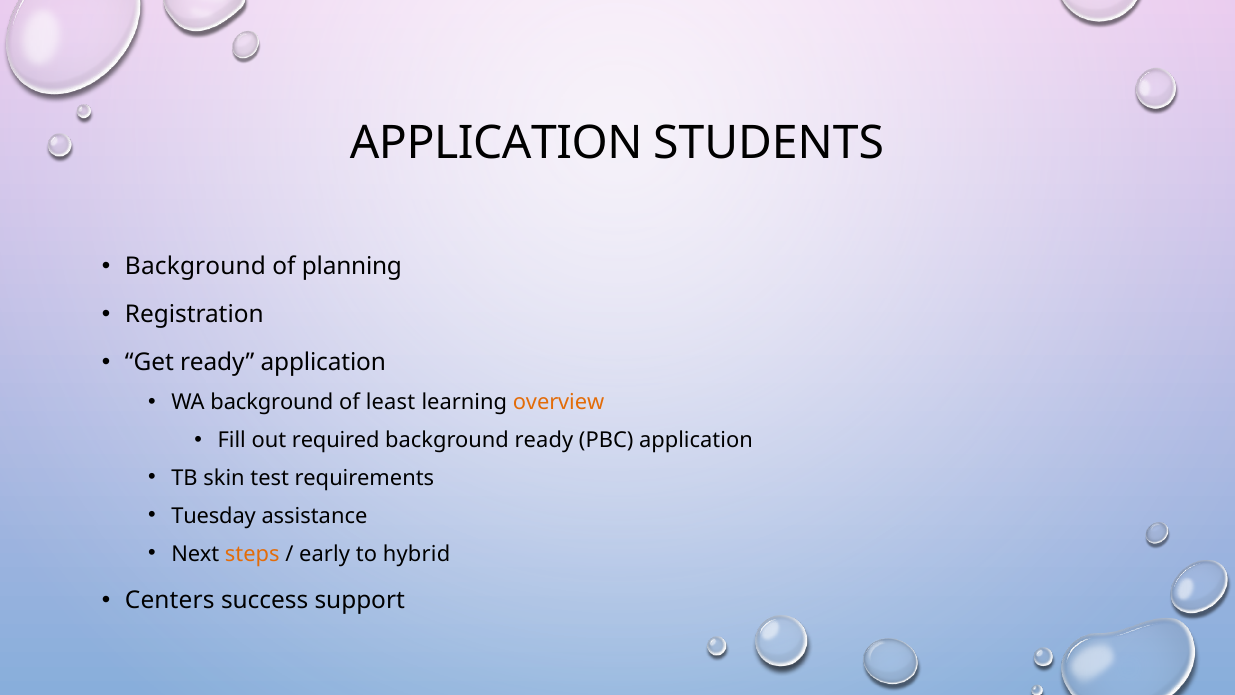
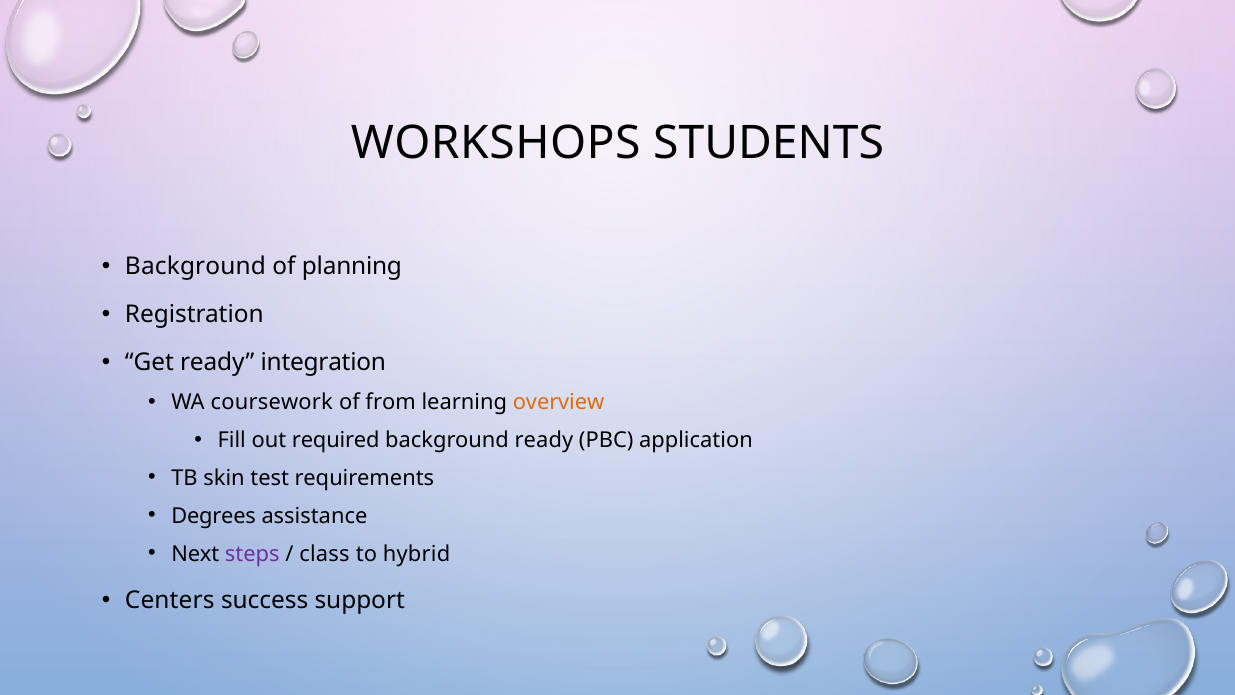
APPLICATION: APPLICATION -> WORKSHOPS (496, 143)
ready application: application -> integration (323, 363)
WA background: background -> coursework (272, 402)
least: least -> from (391, 402)
Tuesday: Tuesday -> Degrees (214, 516)
steps colour: orange -> purple (252, 554)
early: early -> class (325, 554)
